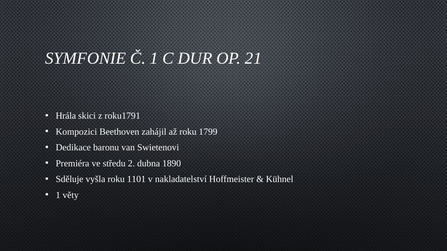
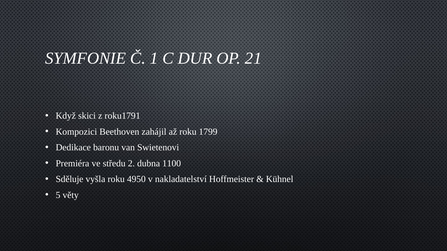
Hrála: Hrála -> Když (66, 116)
1890: 1890 -> 1100 (172, 164)
1101: 1101 -> 4950 (136, 179)
1: 1 -> 5 (58, 195)
